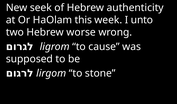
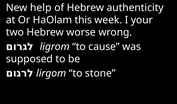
seek: seek -> help (41, 8)
unto: unto -> your (142, 20)
